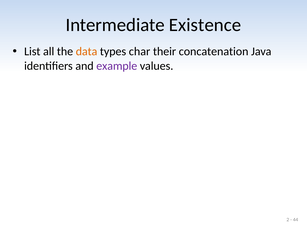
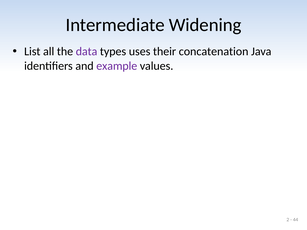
Existence: Existence -> Widening (205, 25)
data colour: orange -> purple (87, 52)
char: char -> uses (140, 52)
